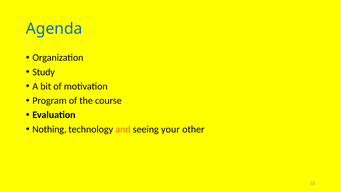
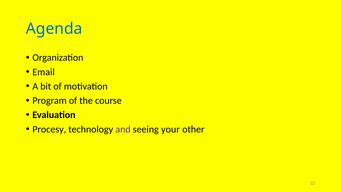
Study: Study -> Email (44, 72)
Nothing: Nothing -> Procesy (49, 129)
and colour: orange -> purple (123, 129)
